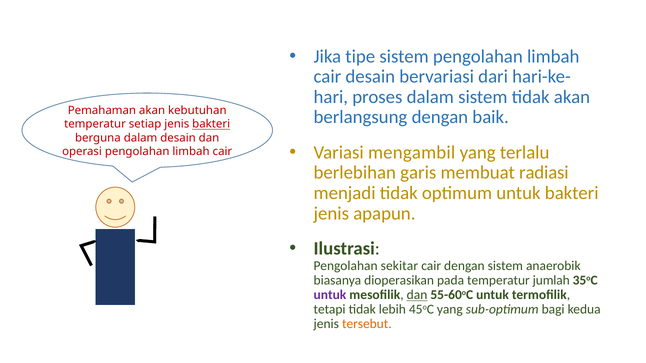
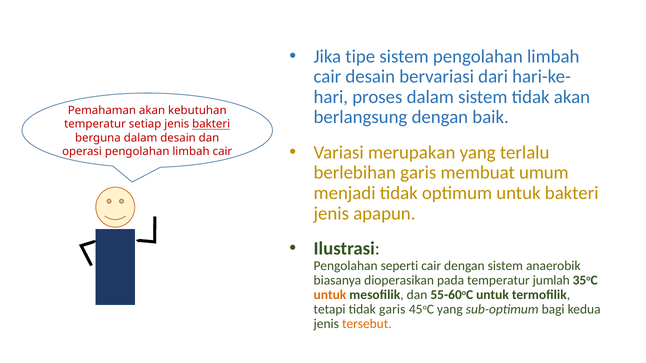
mengambil: mengambil -> merupakan (412, 153)
radiasi: radiasi -> umum (544, 173)
sekitar: sekitar -> seperti (399, 266)
untuk colour: purple -> orange (330, 295)
dan underline: present -> none (417, 295)
tidak lebih: lebih -> garis (392, 310)
